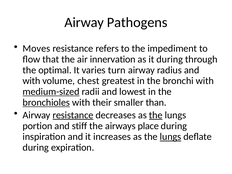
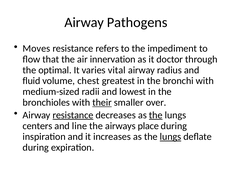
it during: during -> doctor (170, 59)
turn: turn -> vital (117, 70)
with: with -> fluid (31, 81)
medium-sized underline: present -> none (51, 92)
bronchioles underline: present -> none (46, 102)
their underline: none -> present (102, 102)
than: than -> over (156, 102)
portion: portion -> centers (37, 126)
stiff: stiff -> line (79, 126)
